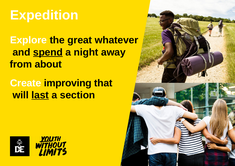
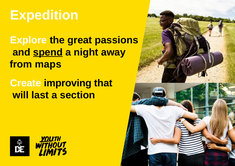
whatever: whatever -> passions (117, 40)
about: about -> maps (48, 64)
last underline: present -> none (40, 95)
